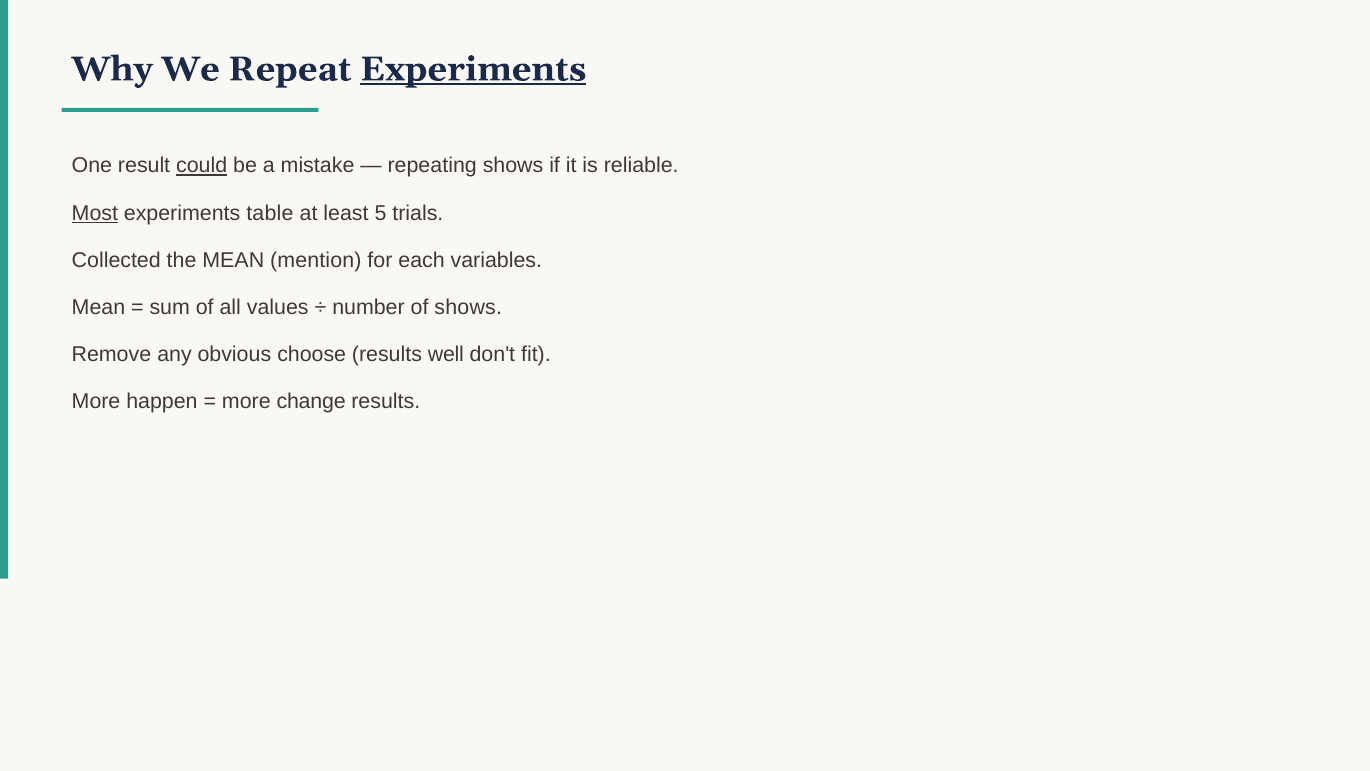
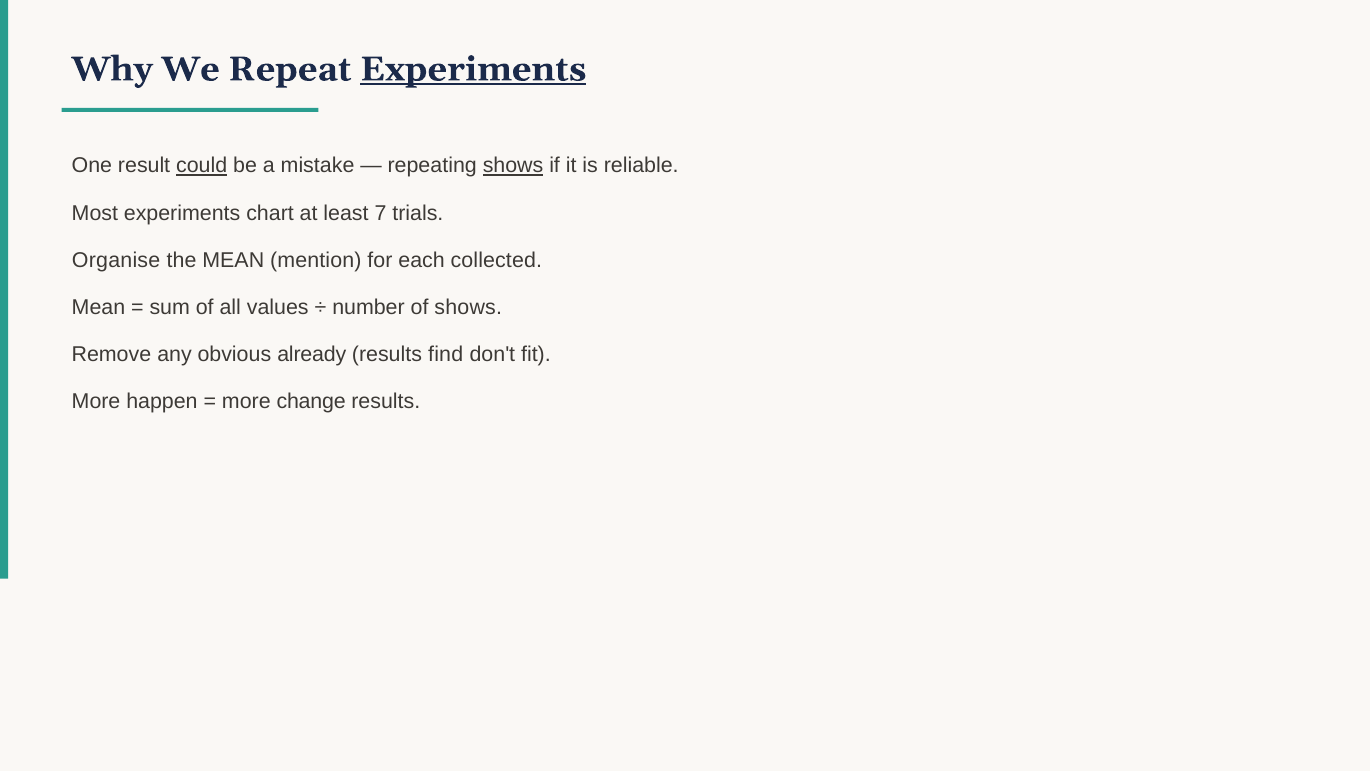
shows underline: none -> present (513, 166)
Most underline: present -> none (95, 213)
table: table -> chart (270, 213)
5: 5 -> 7 (380, 213)
Collected: Collected -> Organise (116, 260)
variables: variables -> collected (496, 260)
choose: choose -> already (312, 354)
well: well -> find (446, 354)
